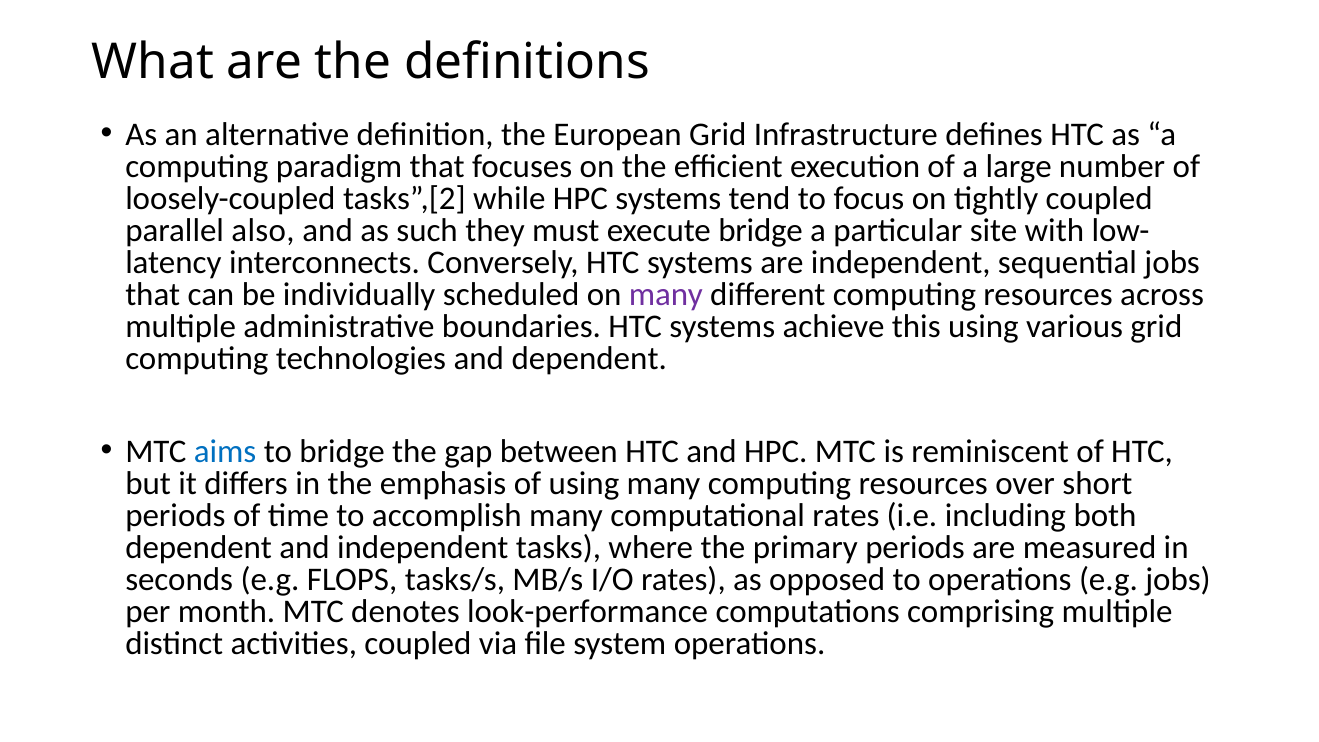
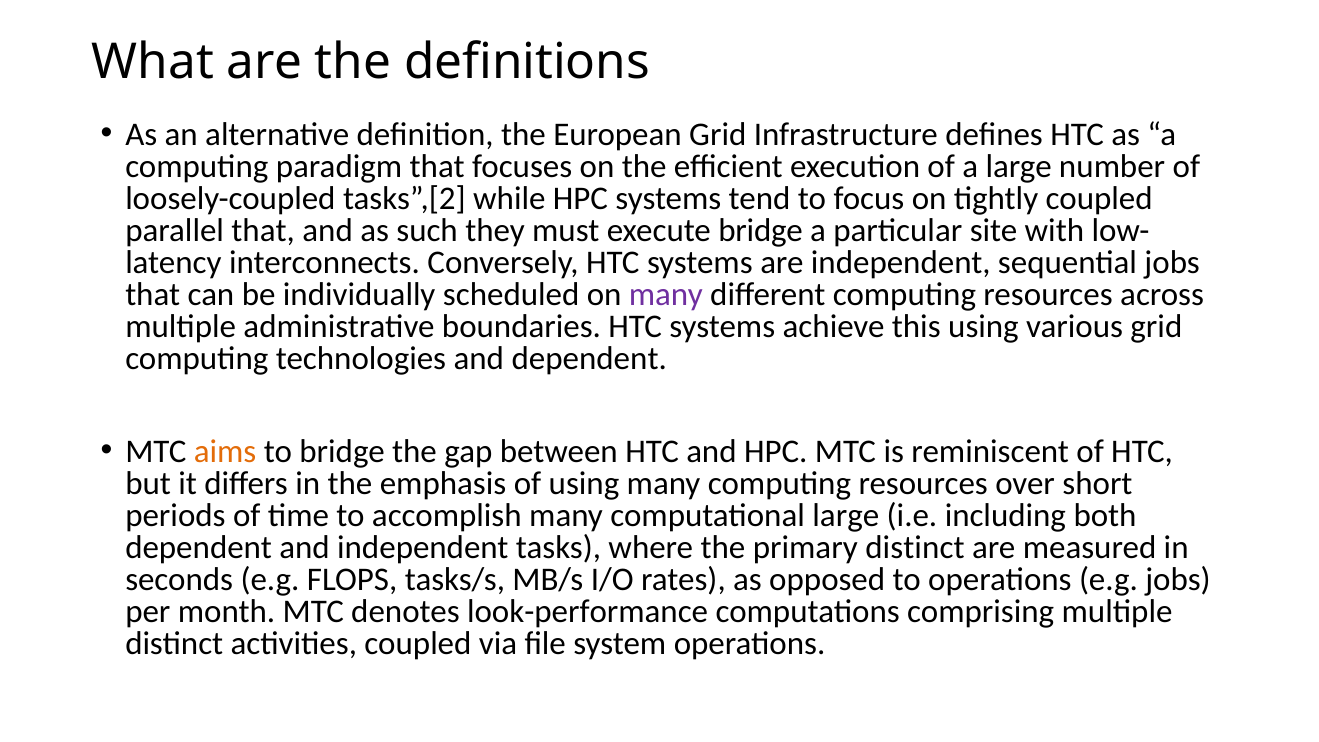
parallel also: also -> that (263, 231)
aims colour: blue -> orange (225, 451)
computational rates: rates -> large (846, 515)
primary periods: periods -> distinct (915, 547)
